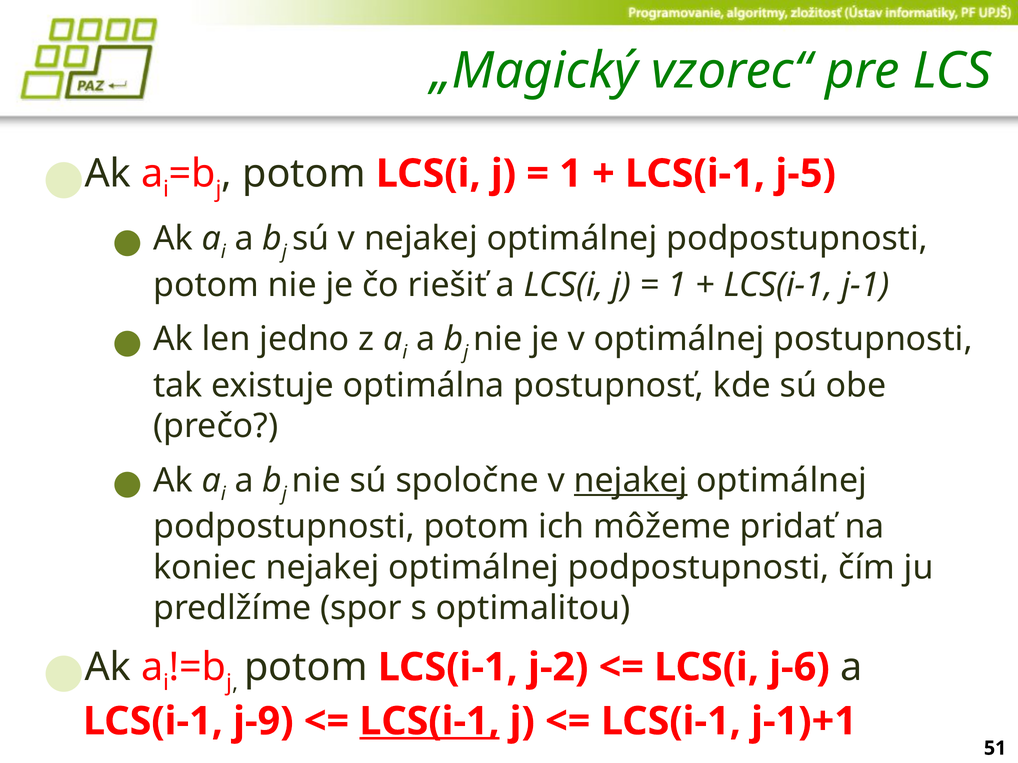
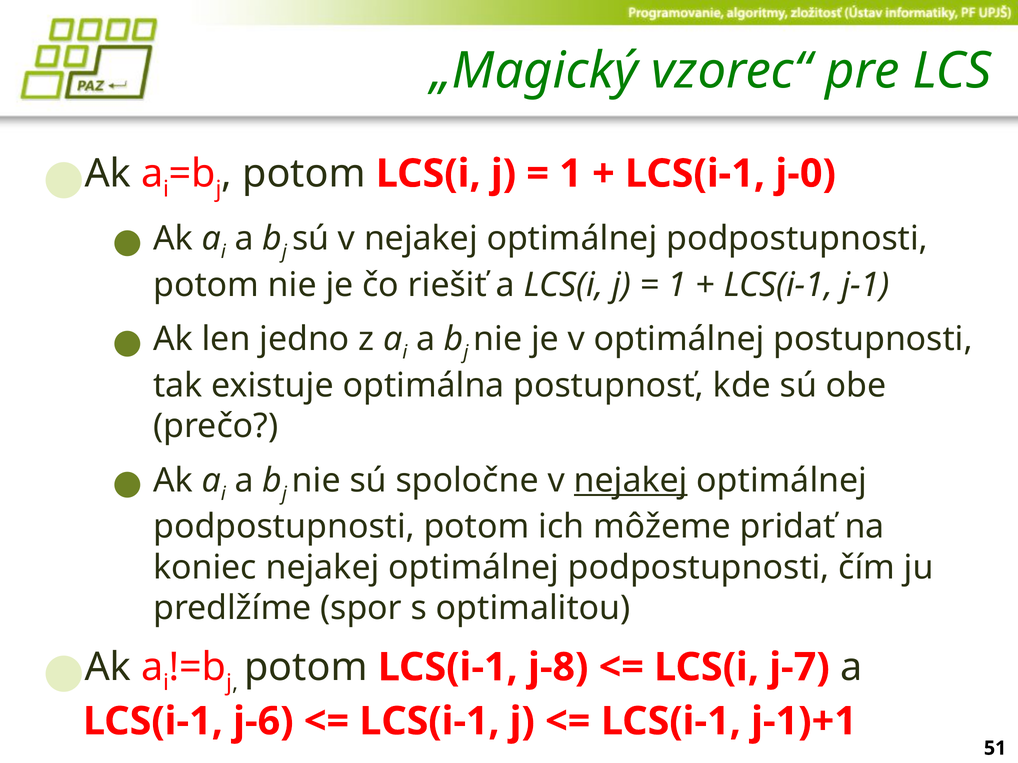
j-5: j-5 -> j-0 (806, 174)
j-2: j-2 -> j-8 (558, 668)
j-6: j-6 -> j-7 (800, 668)
j-9: j-9 -> j-6 (263, 722)
LCS(i-1 underline: present -> none (429, 722)
